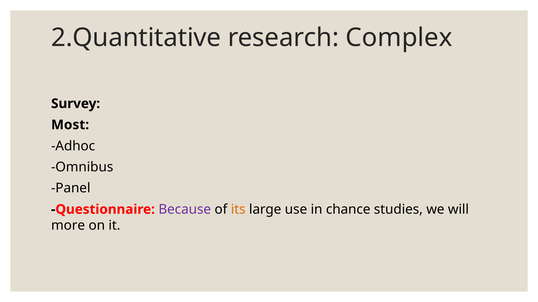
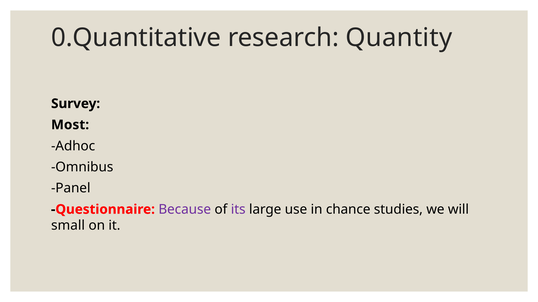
2.Quantitative: 2.Quantitative -> 0.Quantitative (136, 38)
Complex: Complex -> Quantity (399, 38)
its colour: orange -> purple (238, 210)
more: more -> small (68, 226)
